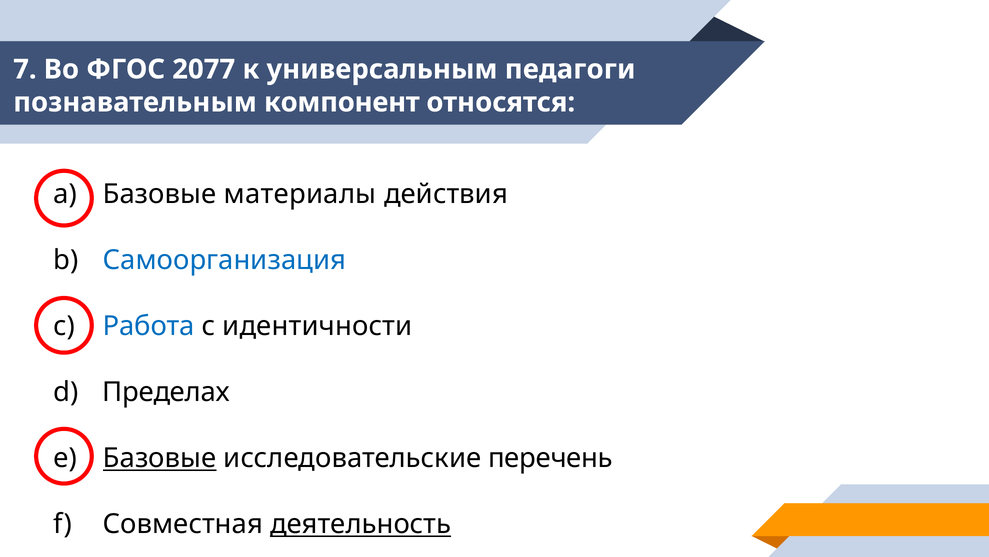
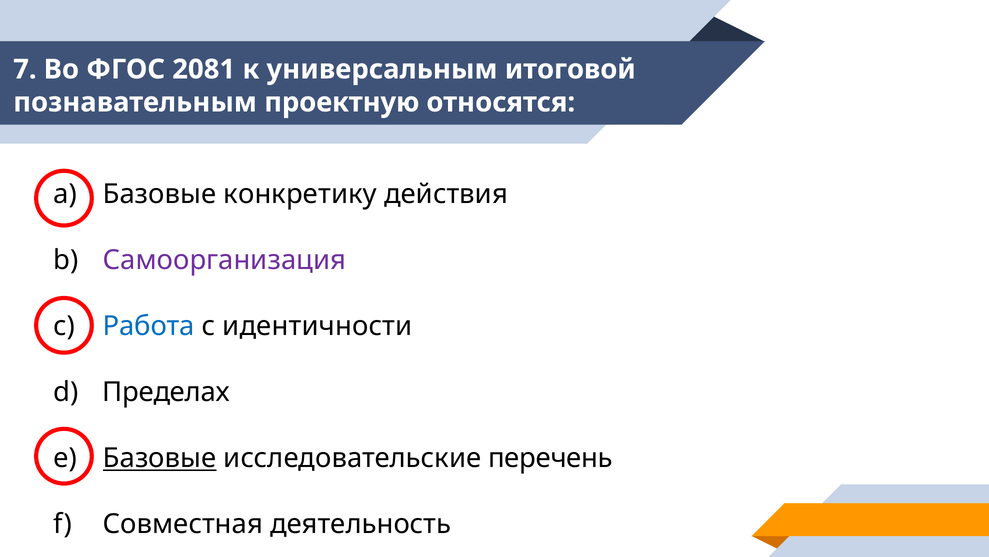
2077: 2077 -> 2081 (204, 69)
педагоги: педагоги -> итоговой (570, 69)
компонент: компонент -> проектную (342, 102)
материалы: материалы -> конкретику (300, 194)
Самоорганизация colour: blue -> purple (224, 260)
деятельность underline: present -> none (361, 524)
